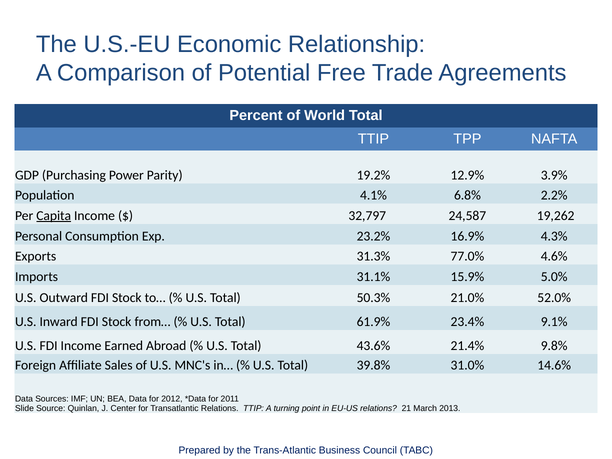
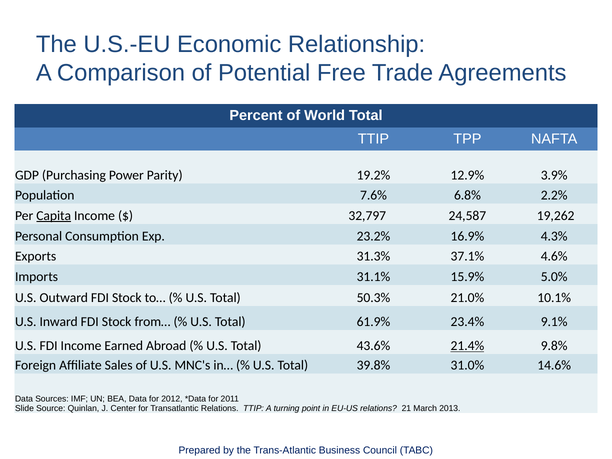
4.1%: 4.1% -> 7.6% (373, 196)
77.0%: 77.0% -> 37.1% (467, 256)
52.0%: 52.0% -> 10.1% (554, 298)
21.4% underline: none -> present (467, 346)
